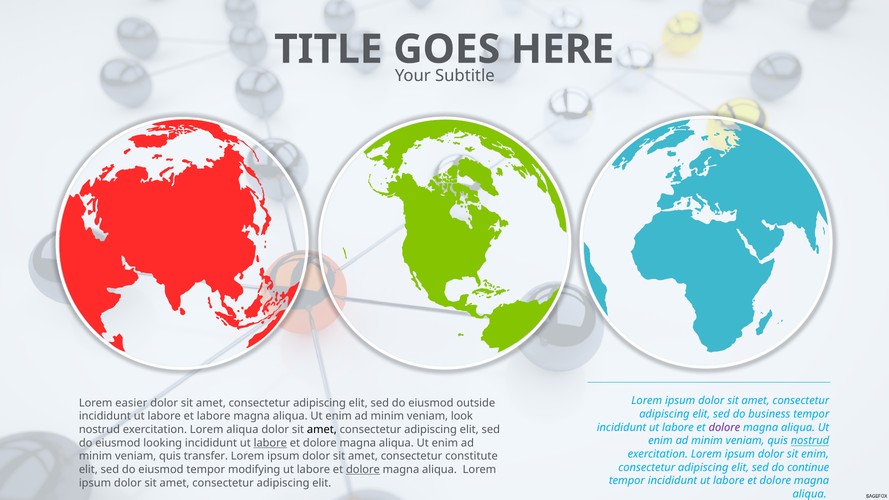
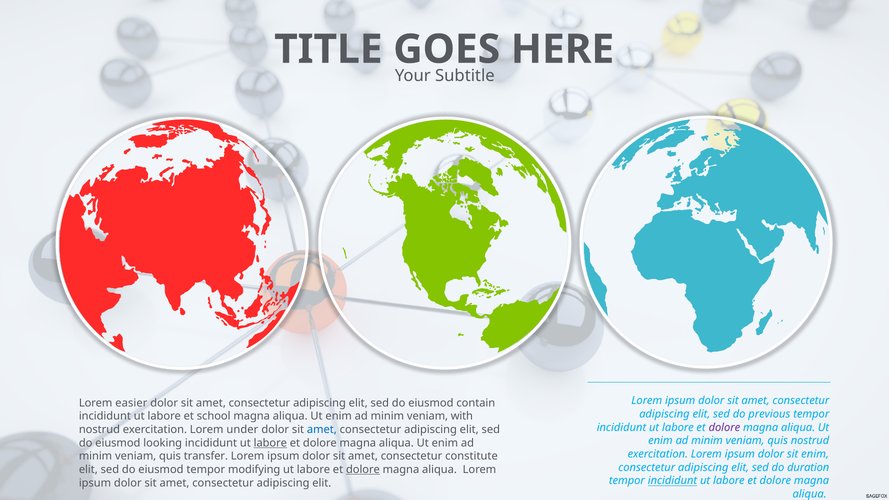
outside: outside -> contain (476, 403)
business: business -> previous (769, 414)
et labore: labore -> school (214, 416)
look: look -> with (462, 416)
Lorem aliqua: aliqua -> under (242, 430)
amet colour: black -> blue (322, 430)
nostrud underline: present -> none (810, 441)
continue: continue -> duration (808, 468)
incididunt underline: none -> present (672, 481)
